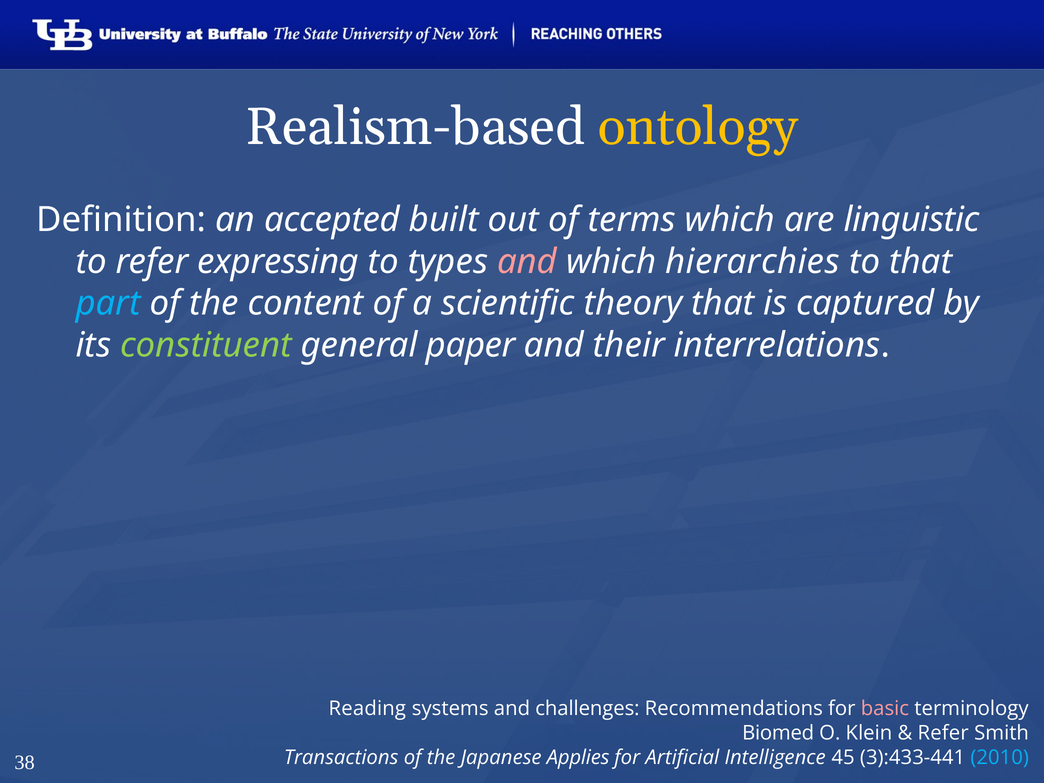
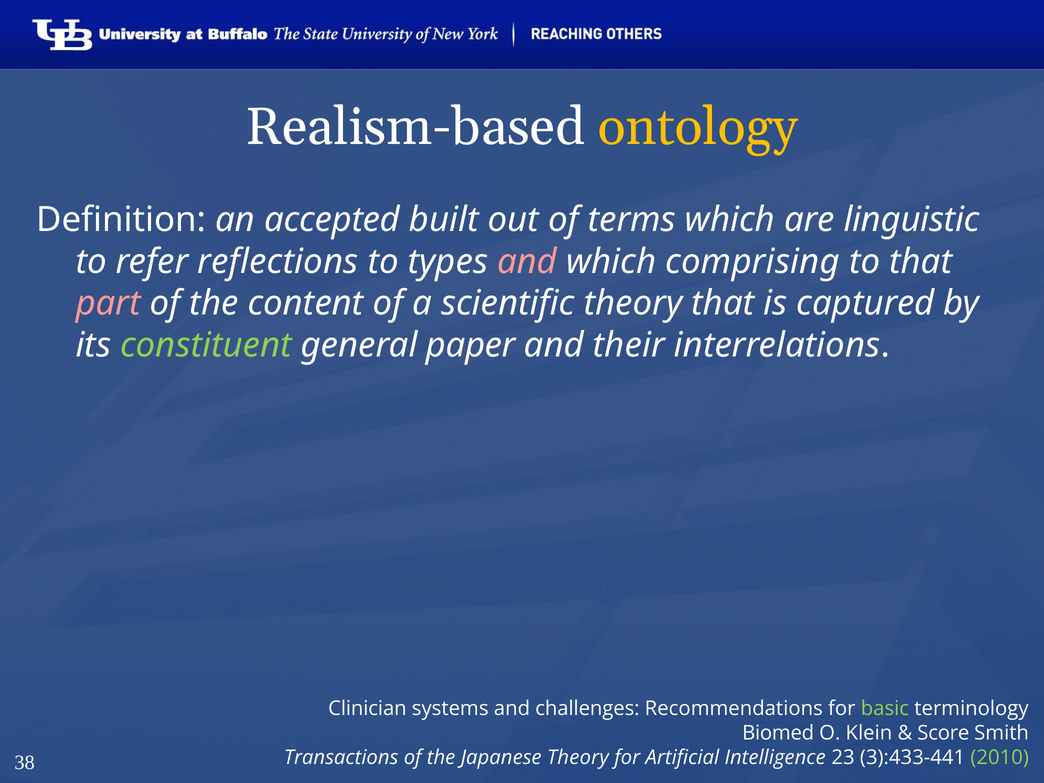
expressing: expressing -> reflections (278, 262)
hierarchies: hierarchies -> comprising (753, 262)
part colour: light blue -> pink (108, 303)
Reading: Reading -> Clinician (367, 709)
basic colour: pink -> light green (885, 709)
Refer: Refer -> Score (943, 733)
Japanese Applies: Applies -> Theory (578, 757)
45: 45 -> 23 (843, 757)
2010 colour: light blue -> light green (1000, 757)
